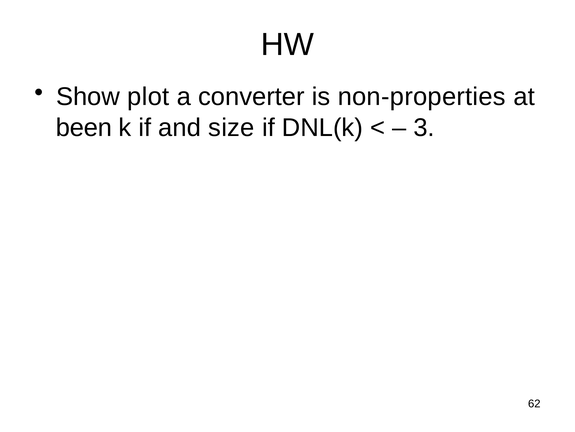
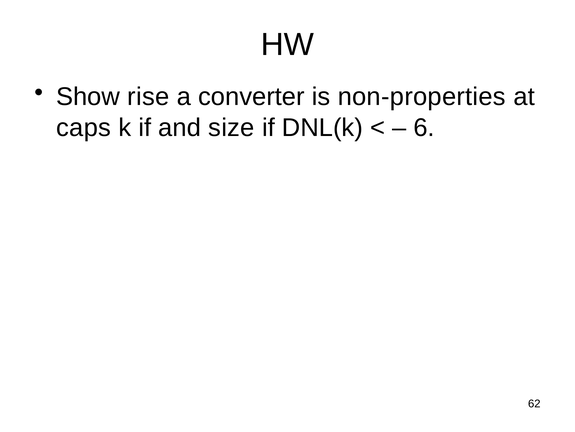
plot: plot -> rise (148, 97)
been: been -> caps (84, 127)
3: 3 -> 6 (424, 127)
